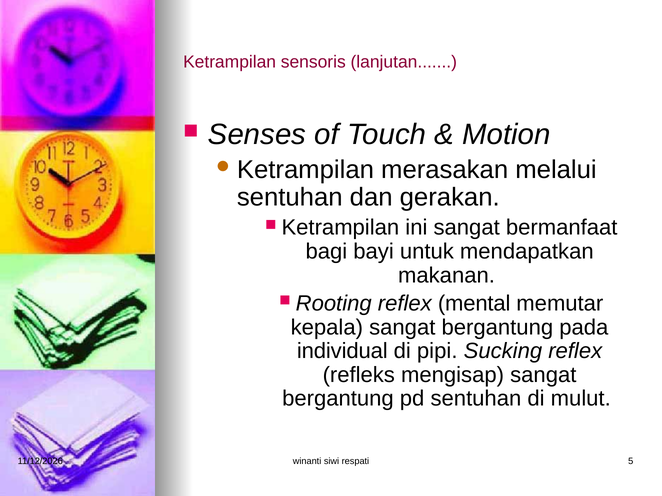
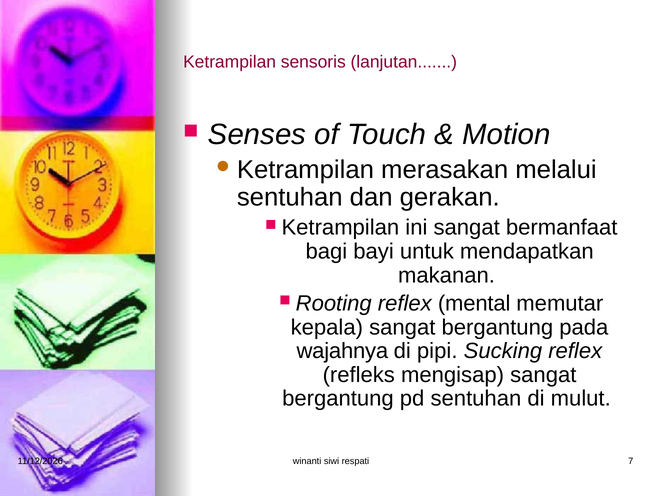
individual: individual -> wajahnya (342, 351)
5: 5 -> 7 (631, 462)
